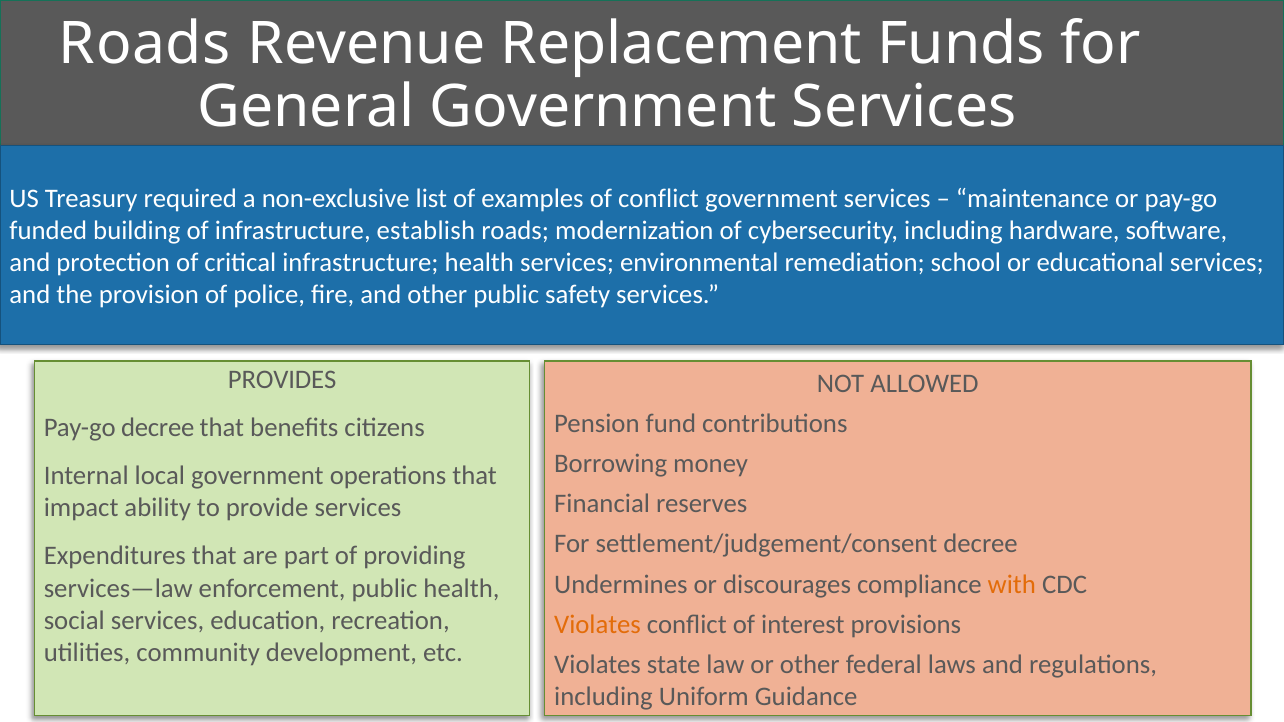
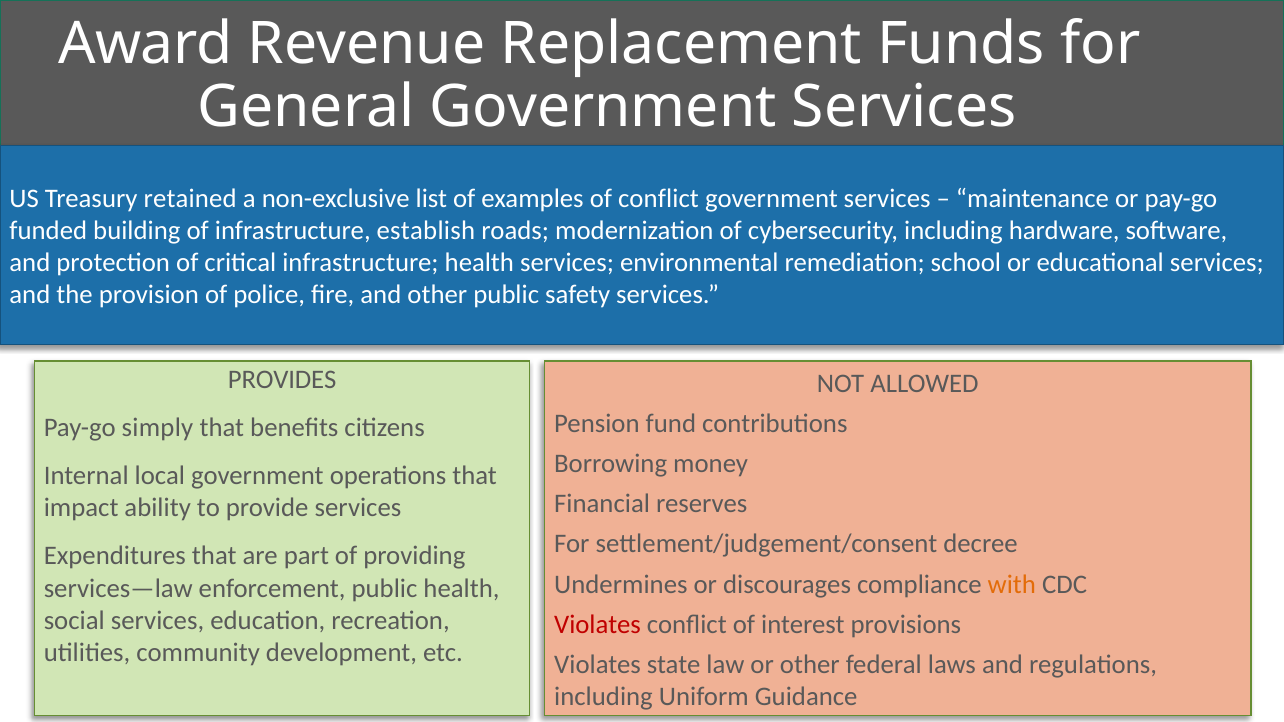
Roads: Roads -> Award (146, 44)
required: required -> retained (190, 199)
Pay-go decree: decree -> simply (157, 428)
Violates colour: orange -> red (598, 625)
